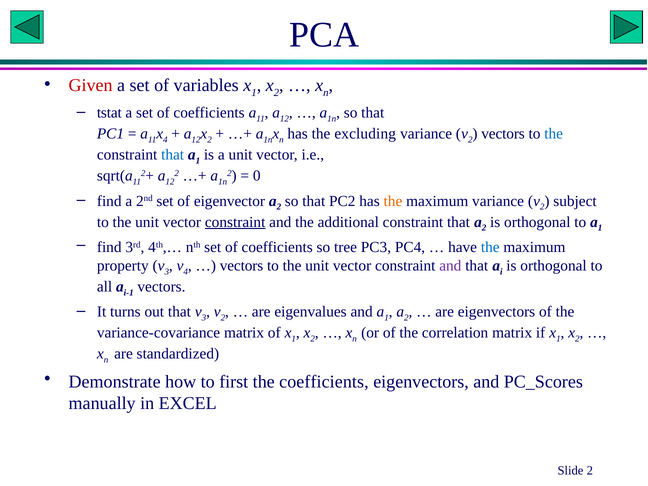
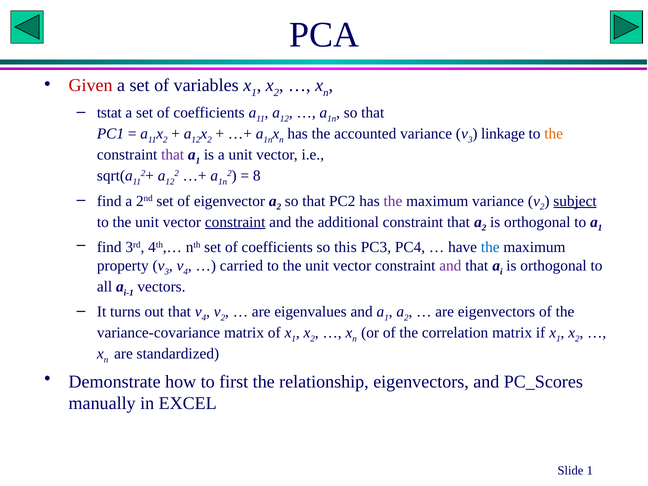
4: 4 -> 2 (165, 140)
excluding: excluding -> accounted (365, 134)
2: 2 -> 3 (470, 140)
vectors: vectors -> linkage (503, 134)
the colour: blue -> orange (554, 134)
that colour: blue -> purple (173, 155)
0: 0 -> 8 (257, 176)
the colour: orange -> purple (393, 201)
subject underline: none -> present (575, 201)
tree: tree -> this (345, 247)
vectors: vectors -> carried (241, 266)
3: 3 -> 4 (204, 318)
the coefficients: coefficients -> relationship (324, 382)
Slide 2: 2 -> 1 (590, 471)
